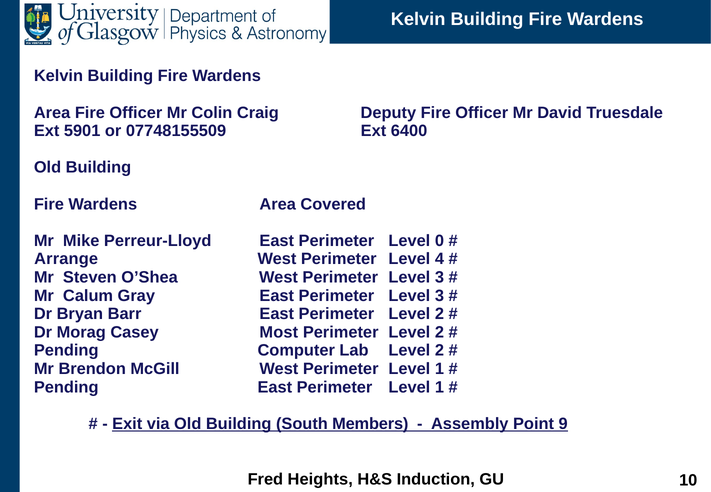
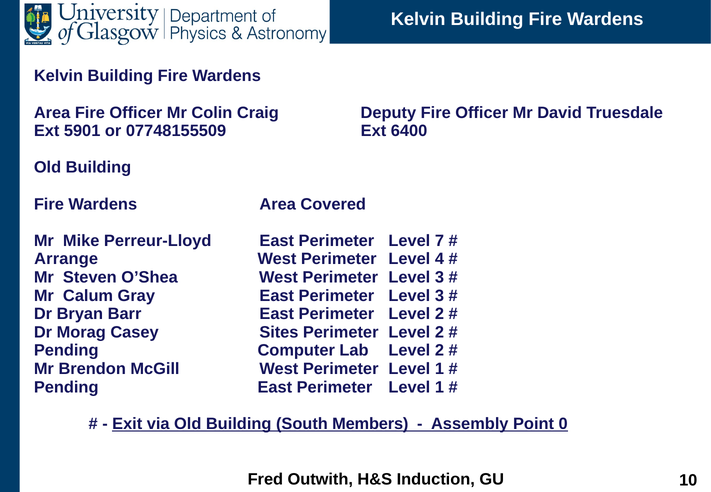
0: 0 -> 7 (439, 241)
Most: Most -> Sites (279, 332)
9: 9 -> 0 (563, 424)
Heights: Heights -> Outwith (320, 479)
